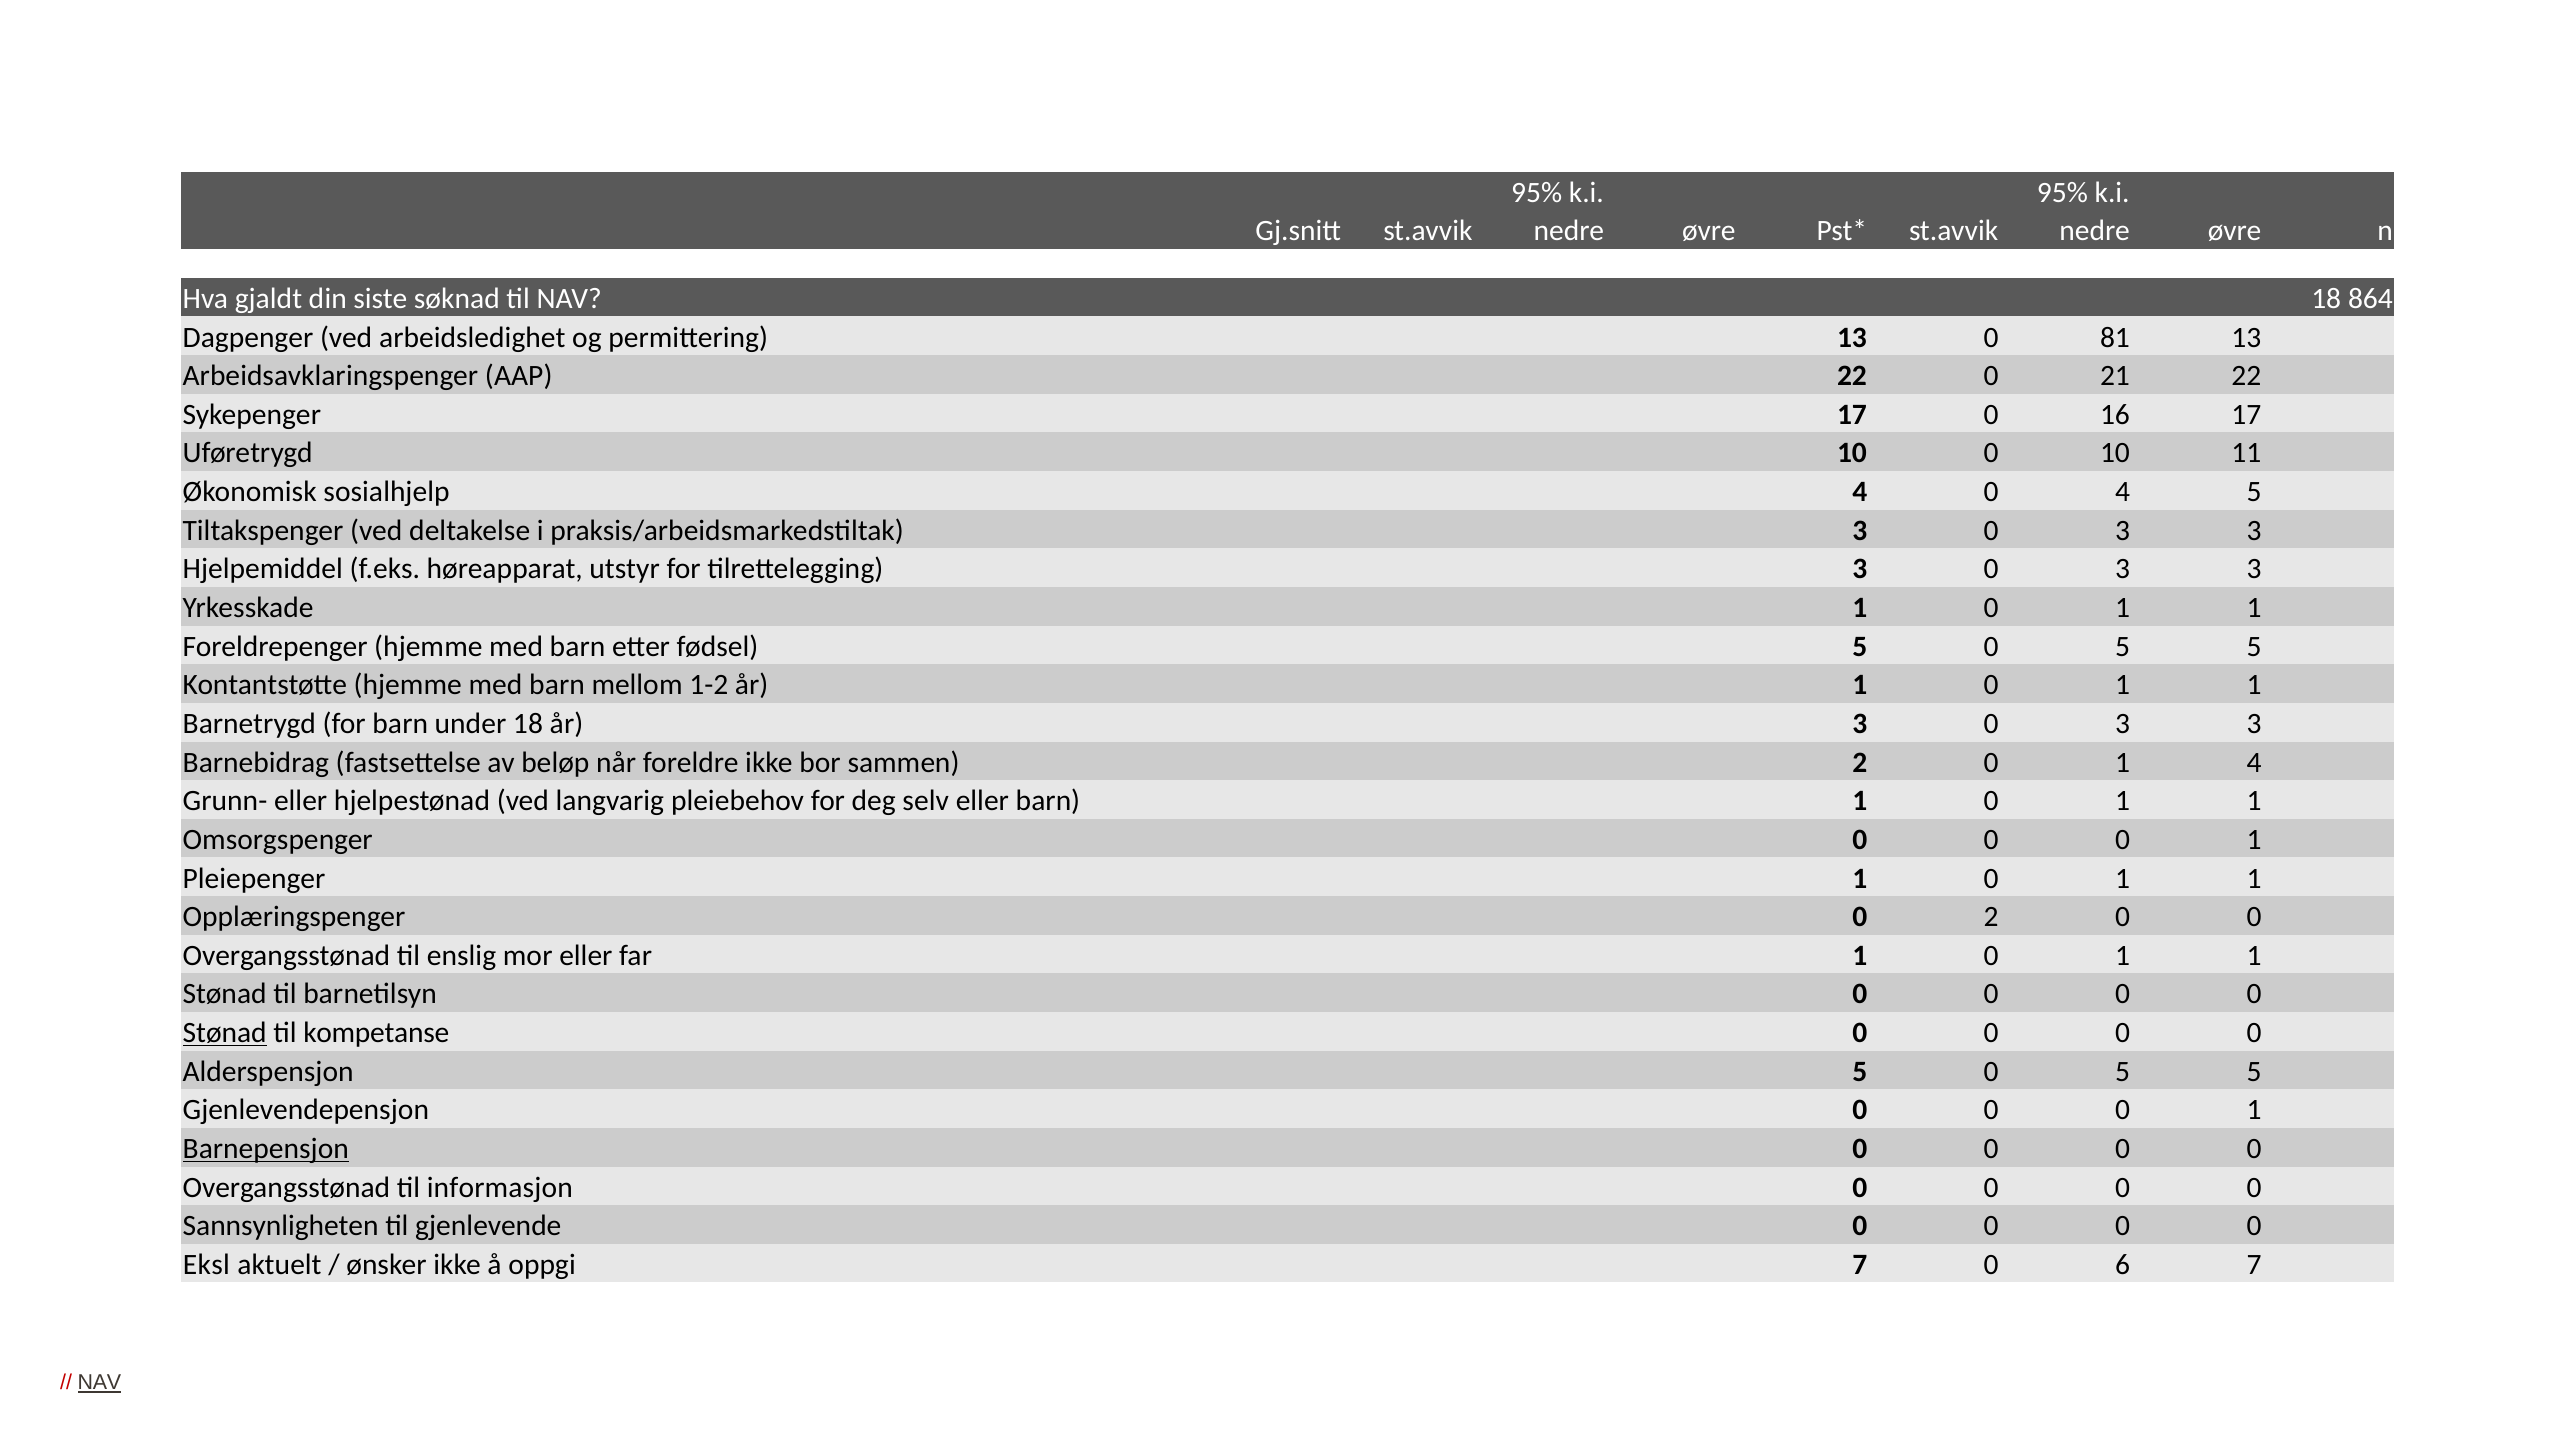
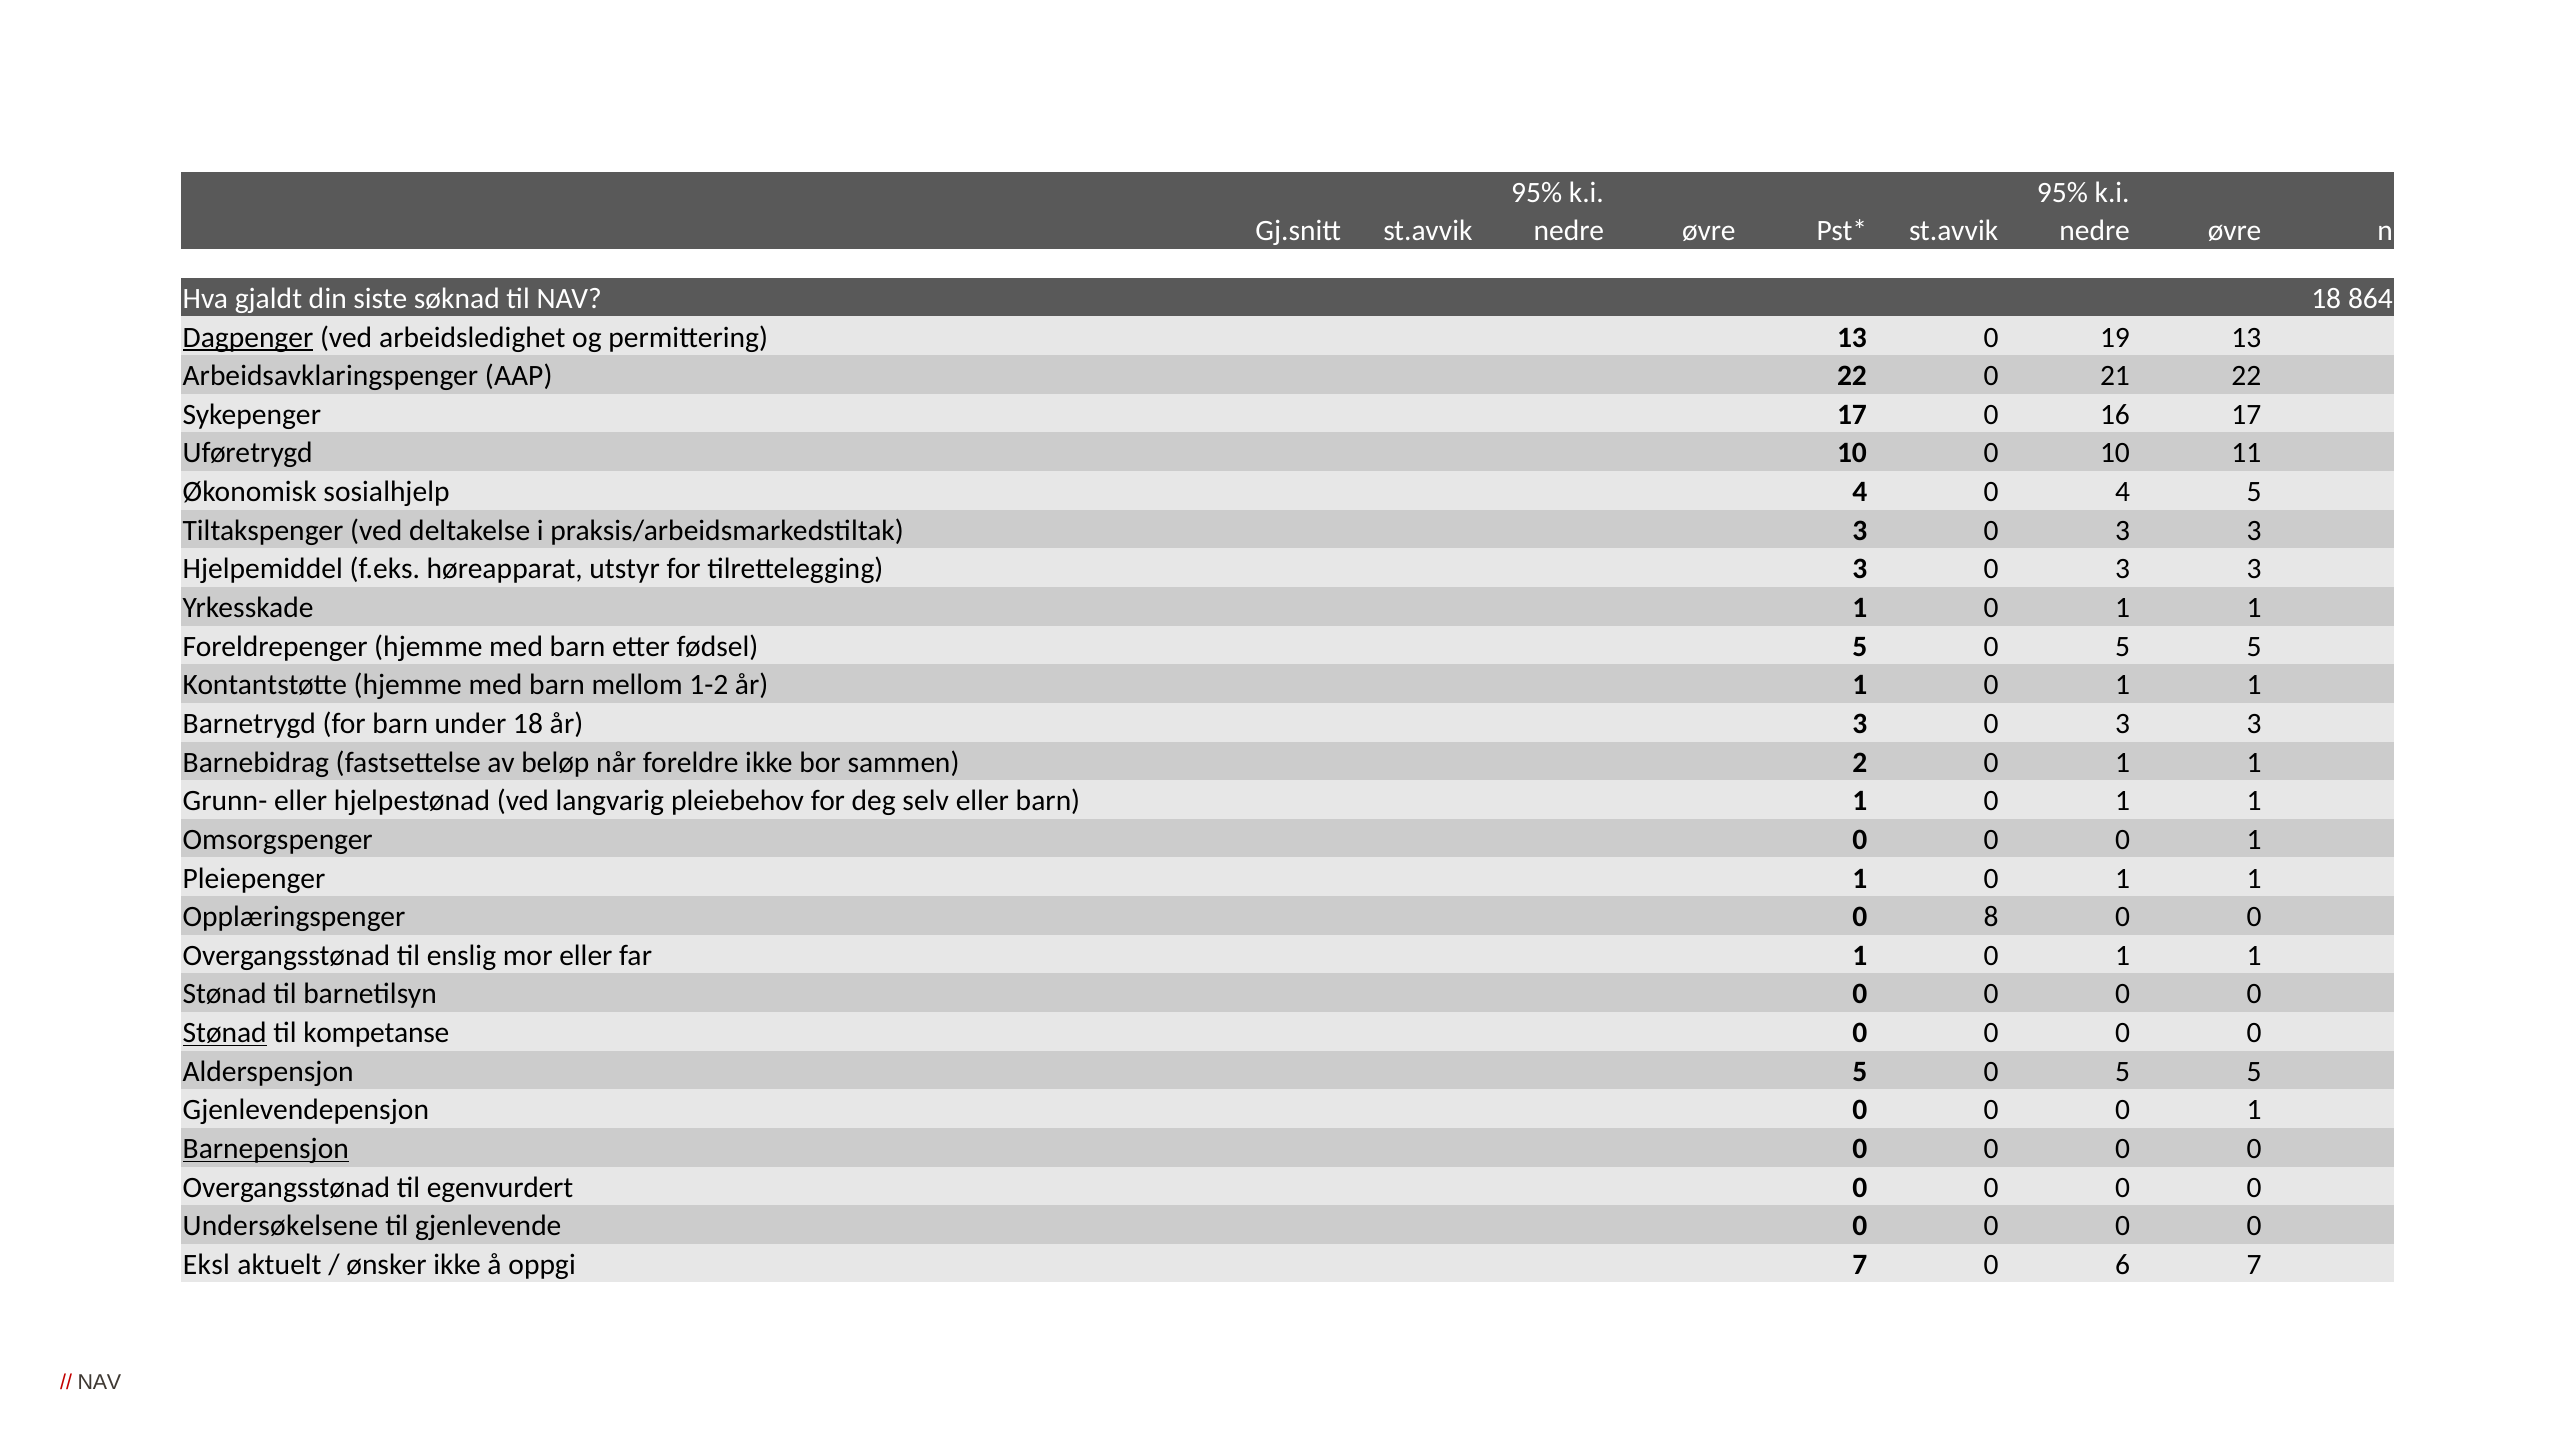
Dagpenger underline: none -> present (248, 337)
81: 81 -> 19 (2115, 337)
2 0 1 4: 4 -> 1 (2254, 762)
0 2: 2 -> 8 (1991, 917)
informasjon: informasjon -> egenvurdert (500, 1187)
Sannsynligheten: Sannsynligheten -> Undersøkelsene (281, 1226)
NAV underline: present -> none (99, 1383)
